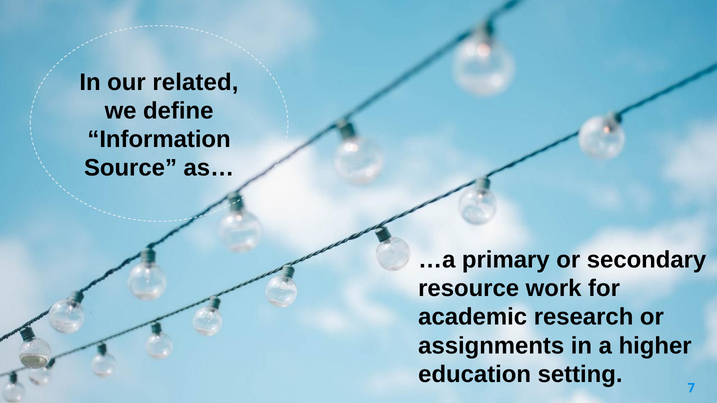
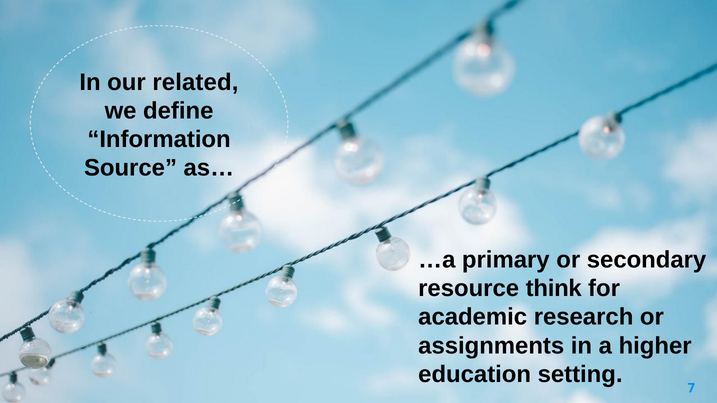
work: work -> think (554, 289)
